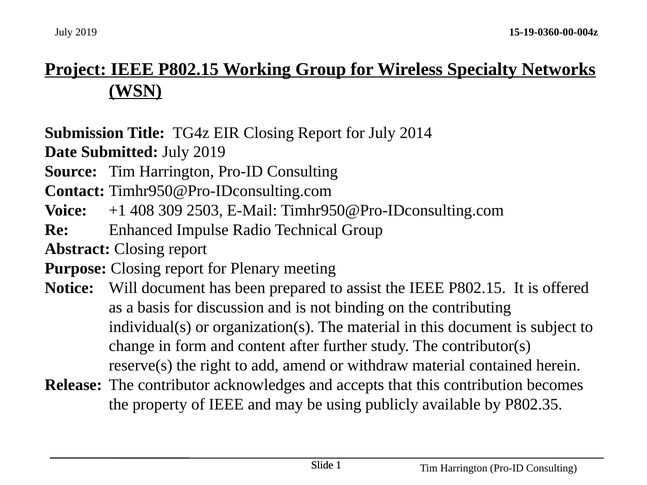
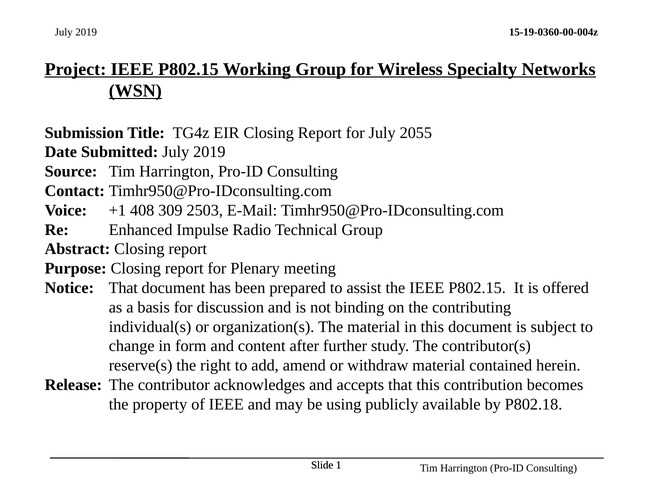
2014: 2014 -> 2055 (416, 133)
Notice Will: Will -> That (123, 288)
P802.35: P802.35 -> P802.18 (534, 405)
